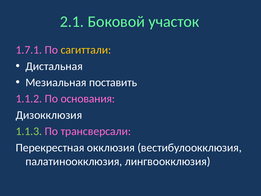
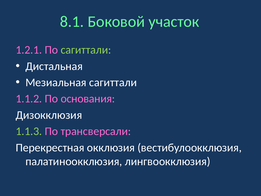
2.1: 2.1 -> 8.1 (72, 22)
1.7.1: 1.7.1 -> 1.2.1 (29, 50)
сагиттали colour: yellow -> light green (86, 50)
Мезиальная поставить: поставить -> сагиттали (113, 82)
